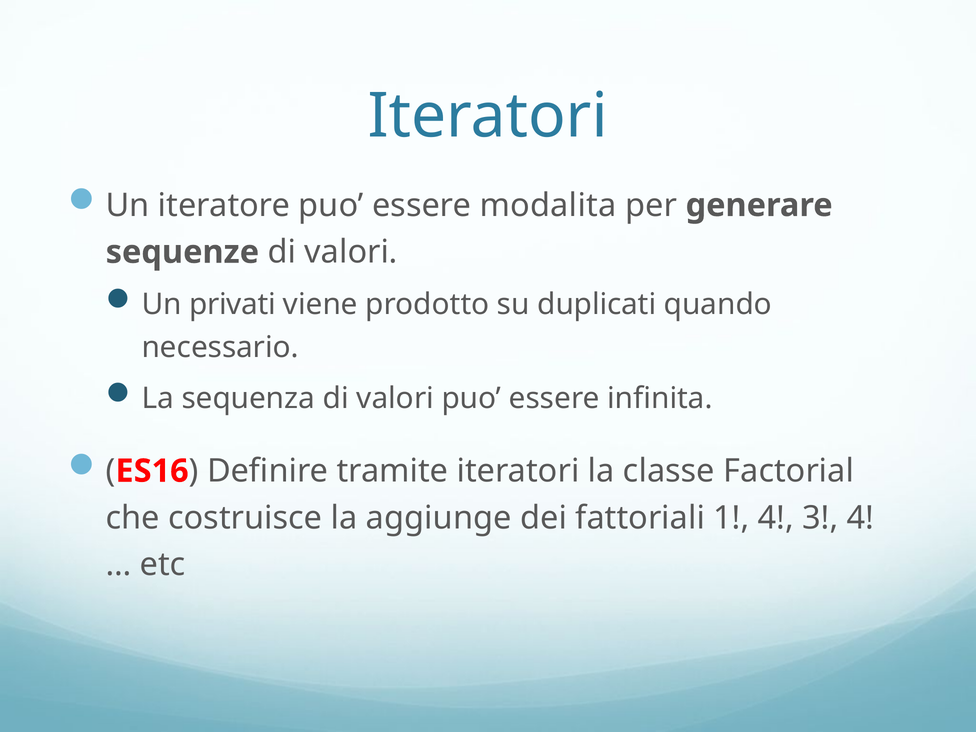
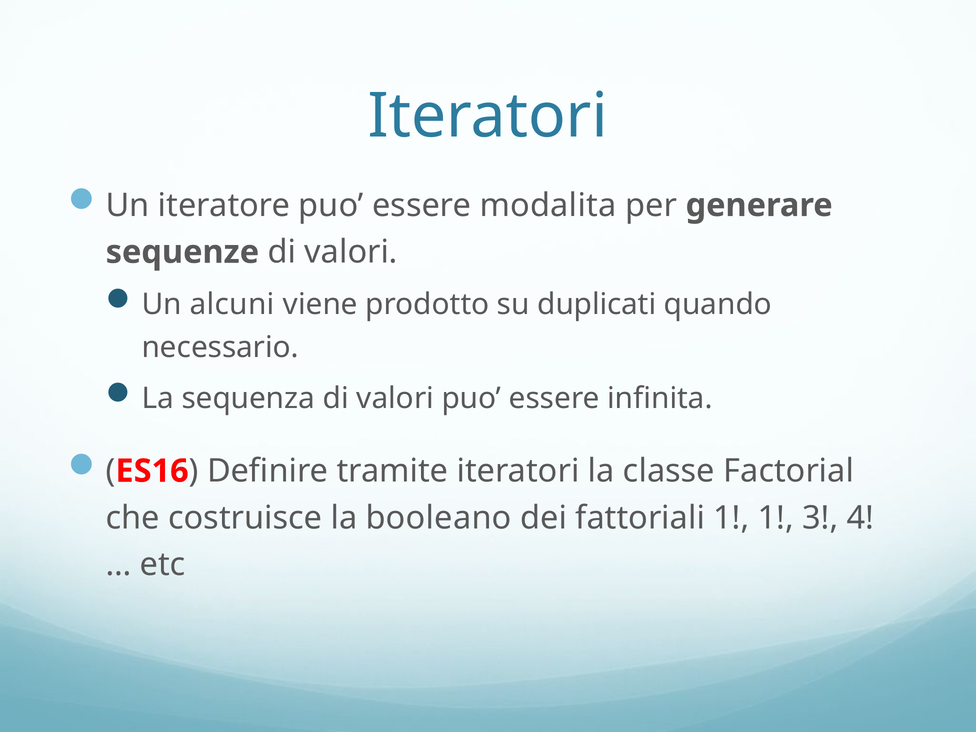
privati: privati -> alcuni (232, 305)
aggiunge: aggiunge -> booleano (439, 518)
1 4: 4 -> 1 (776, 518)
